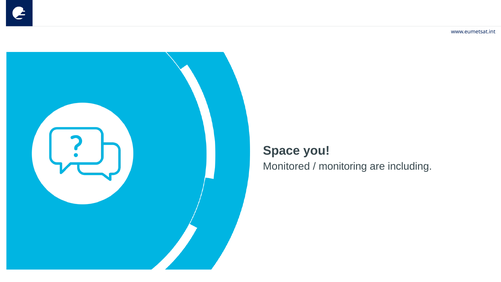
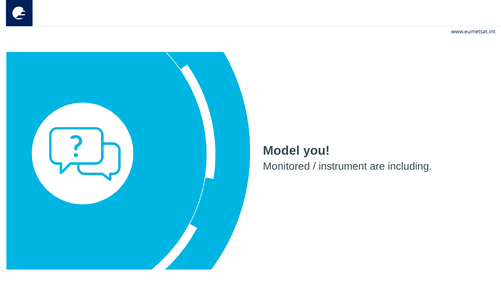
Space: Space -> Model (281, 151)
monitoring: monitoring -> instrument (343, 166)
